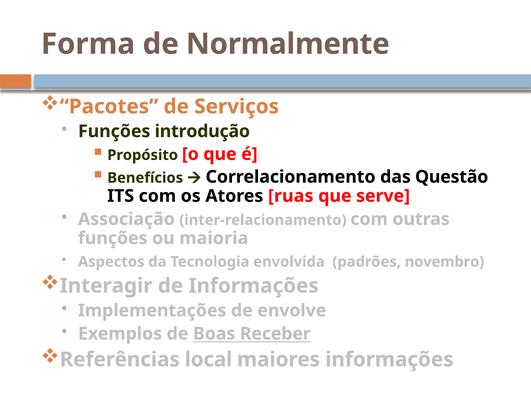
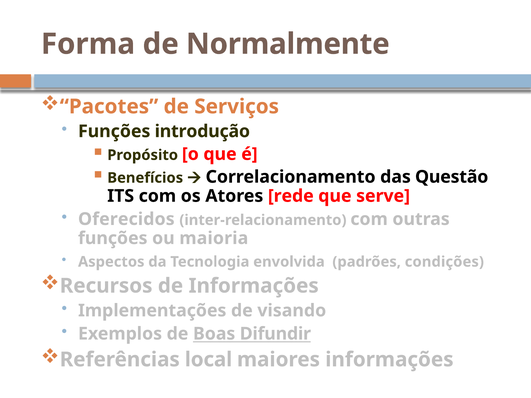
ruas: ruas -> rede (291, 196)
Associação: Associação -> Oferecidos (126, 219)
novembro: novembro -> condições (444, 262)
Interagir: Interagir -> Recursos (106, 286)
envolve: envolve -> visando (292, 311)
Receber: Receber -> Difundir (275, 334)
